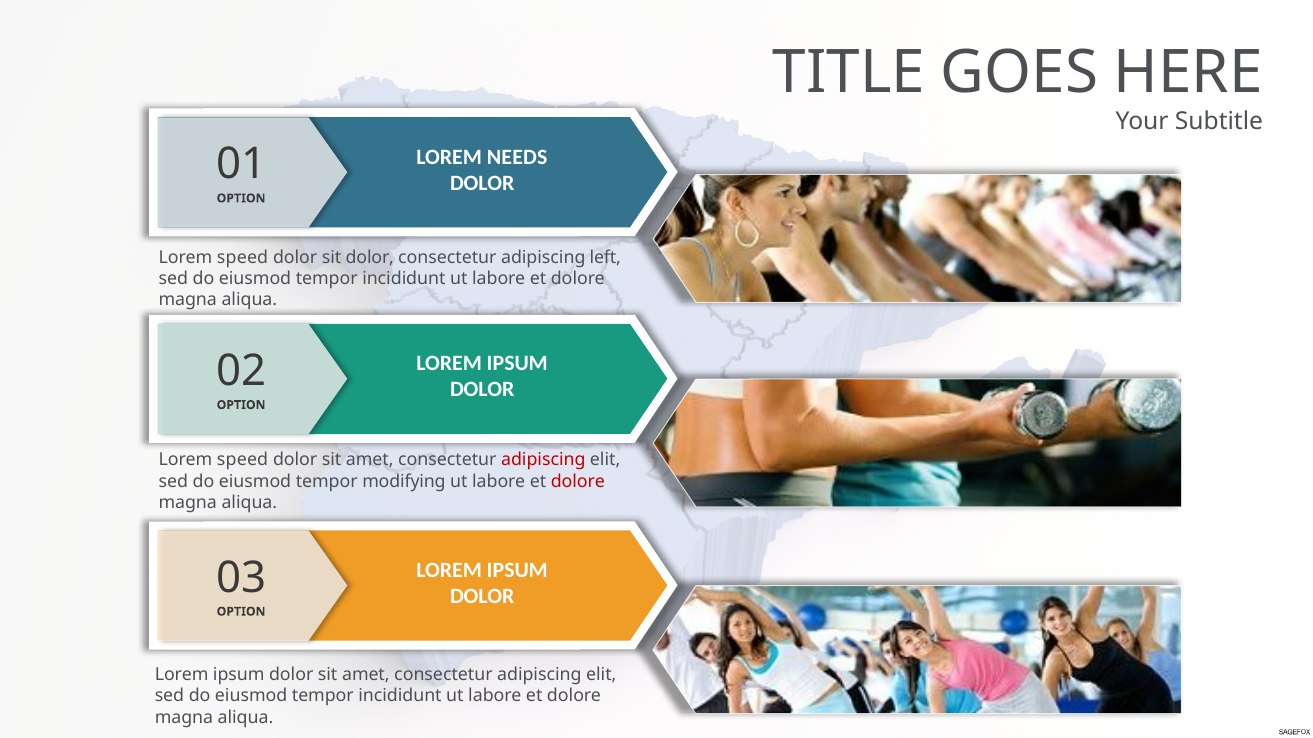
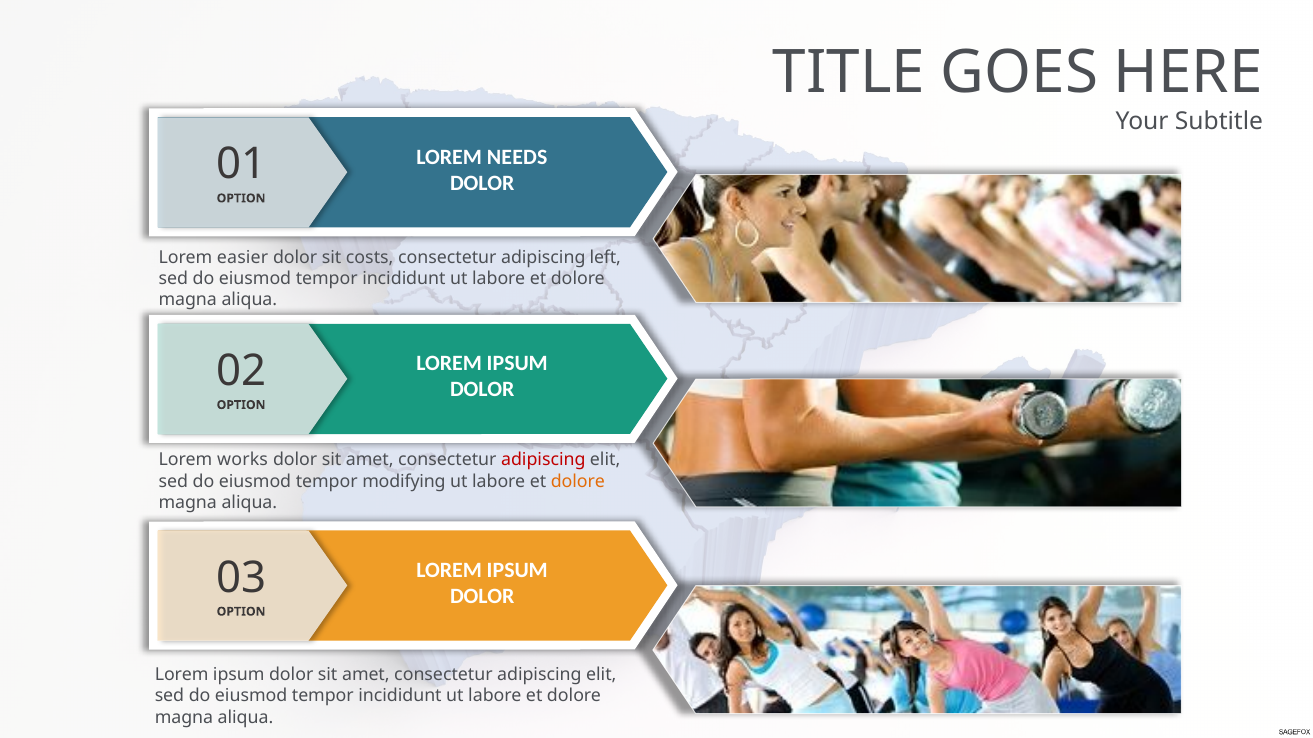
speed: speed -> easier (243, 257)
sit dolor: dolor -> costs (370, 257)
speed: speed -> works (243, 460)
dolore colour: red -> orange (578, 482)
